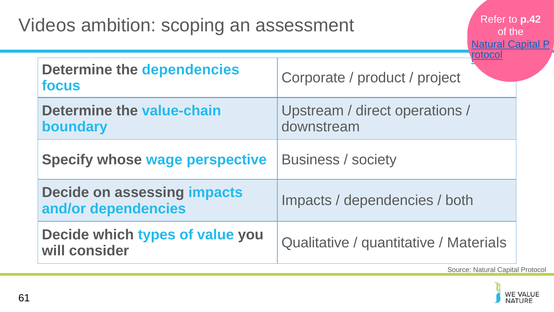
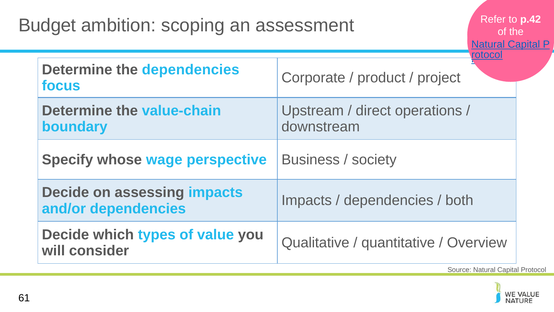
Videos: Videos -> Budget (47, 26)
Materials: Materials -> Overview (477, 242)
